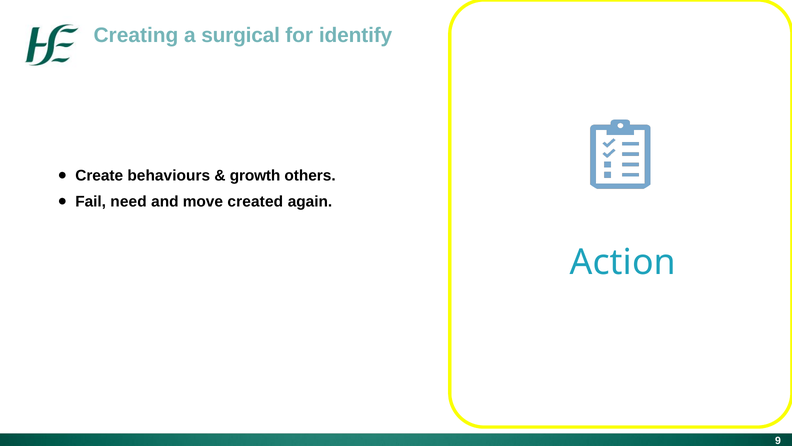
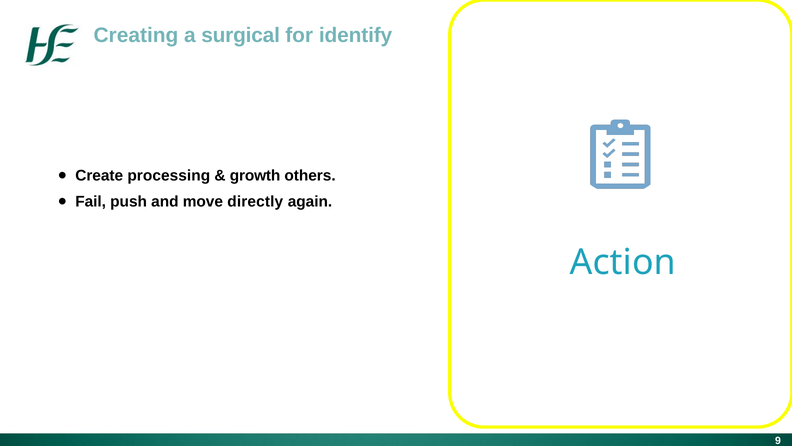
behaviours: behaviours -> processing (169, 175)
need: need -> push (129, 201)
created: created -> directly (255, 201)
